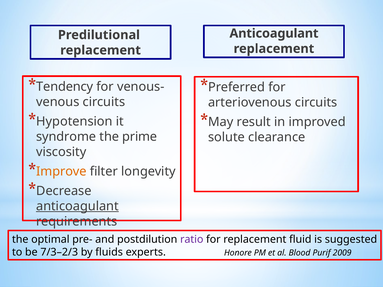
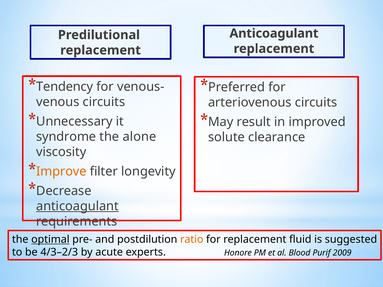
Hypotension: Hypotension -> Unnecessary (74, 121)
prime: prime -> alone (140, 137)
optimal underline: none -> present (50, 240)
ratio colour: purple -> orange (192, 240)
7/3–2/3: 7/3–2/3 -> 4/3–2/3 (59, 252)
fluids: fluids -> acute (109, 252)
